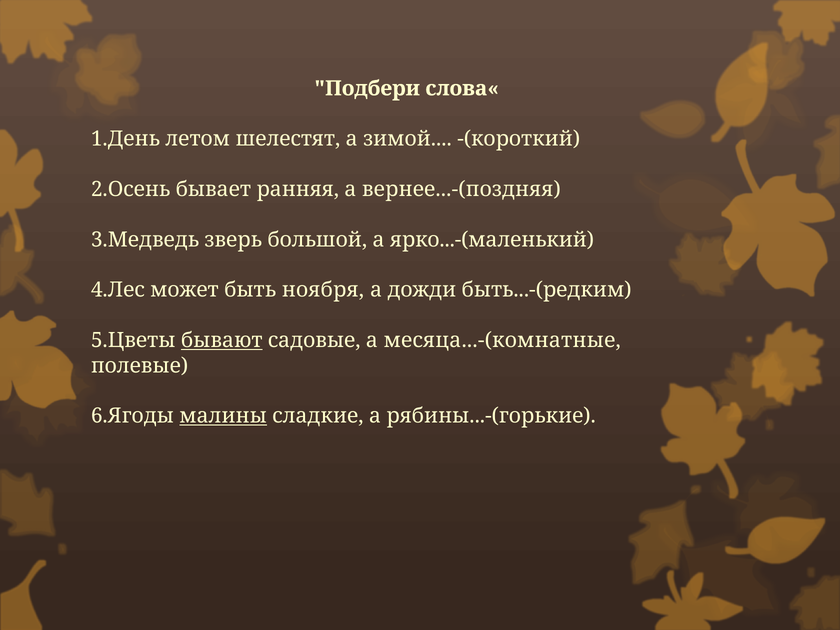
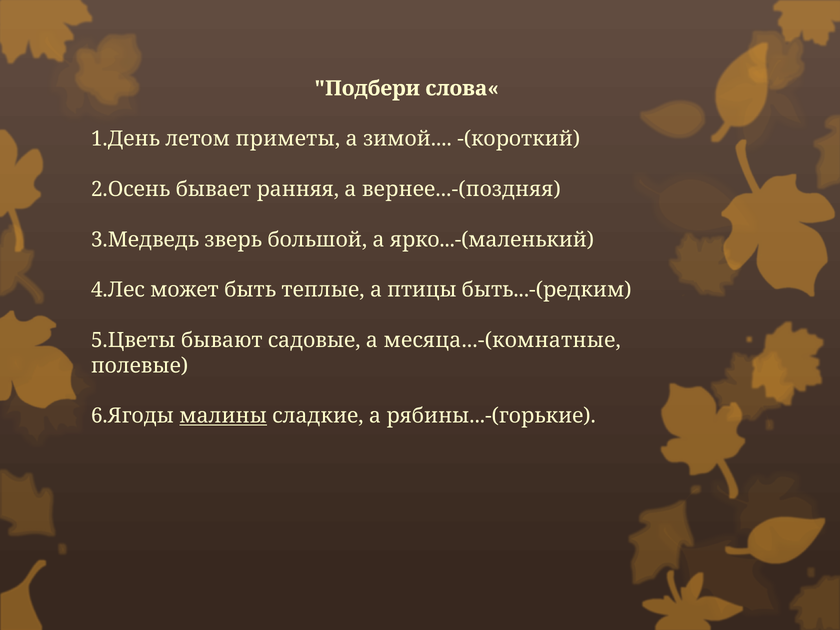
шелестят: шелестят -> приметы (288, 139)
ноября: ноября -> теплые (323, 290)
дожди: дожди -> птицы (422, 290)
бывают underline: present -> none (222, 340)
